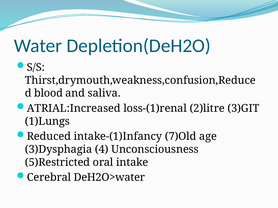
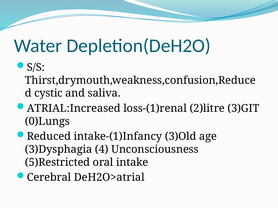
blood: blood -> cystic (49, 93)
1)Lungs: 1)Lungs -> 0)Lungs (47, 122)
7)Old: 7)Old -> 3)Old (181, 137)
DeH2O>water: DeH2O>water -> DeH2O>atrial (109, 178)
